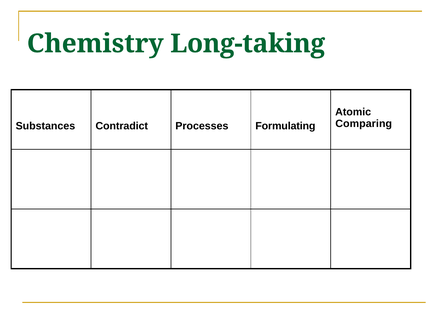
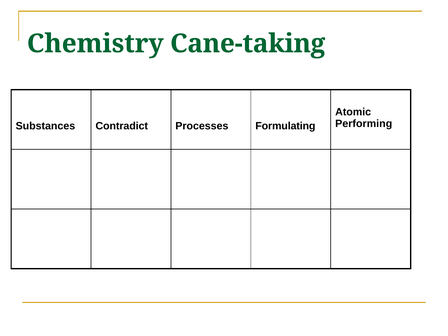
Long-taking: Long-taking -> Cane-taking (248, 44)
Comparing: Comparing -> Performing (364, 124)
